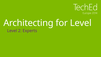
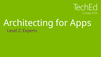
for Level: Level -> Apps (81, 23)
